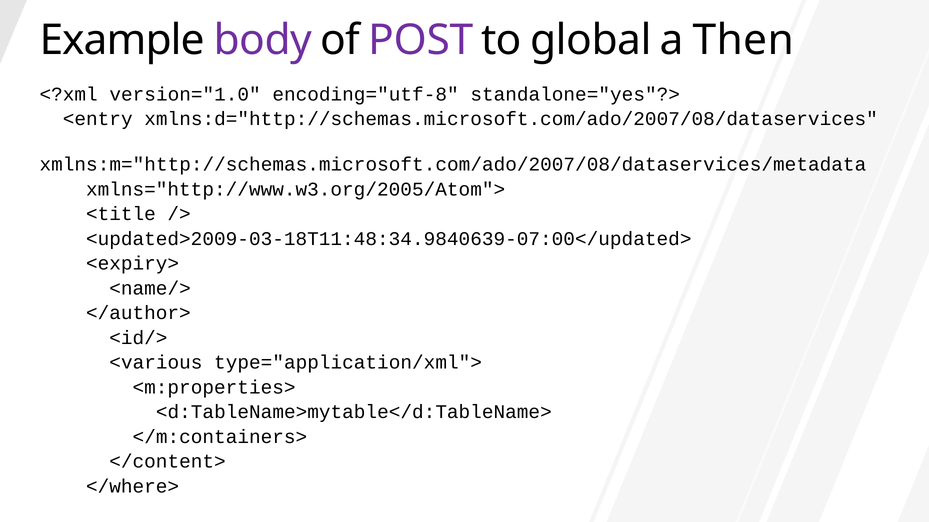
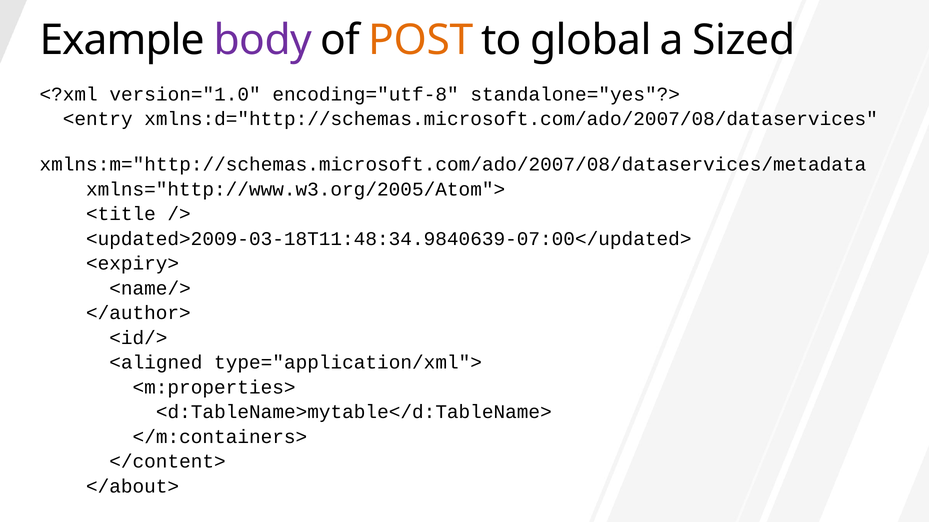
POST colour: purple -> orange (421, 40)
Then: Then -> Sized (744, 40)
<various: <various -> <aligned (156, 363)
</where>: </where> -> </about> (133, 487)
